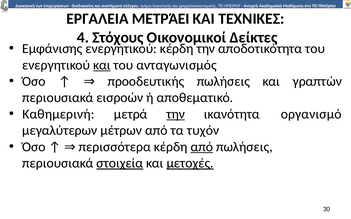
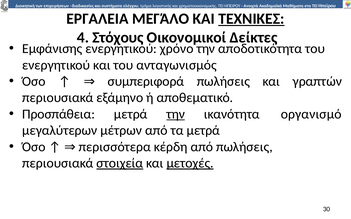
ΜΕΤΡΆΕΙ: ΜΕΤΡΆΕΙ -> ΜΕΓΆΛΟ (161, 19)
ΤΕΧΝΙΚΕΣ underline: none -> present (251, 19)
ενεργητικού κέρδη: κέρδη -> χρόνο (177, 49)
και underline: present -> none (102, 65)
προοδευτικής: προοδευτικής -> συµπεριφορά (146, 82)
εισροών: εισροών -> εξάµηνο (120, 98)
Καθηµερινή: Καθηµερινή -> Προσπάθεια (59, 114)
τα τυχόν: τυχόν -> µετρά (203, 131)
από underline: present -> none (202, 147)
